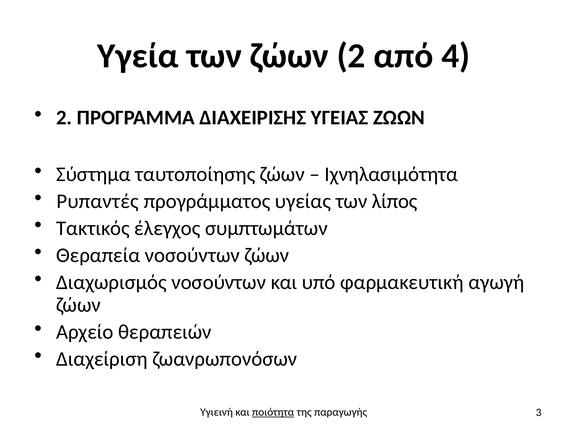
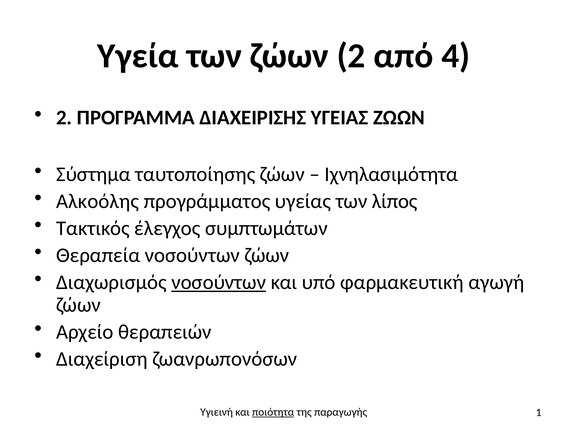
Ρυπαντές: Ρυπαντές -> Αλκοόλης (98, 201)
νοσούντων underline: none -> present (219, 282)
3: 3 -> 1 (539, 413)
